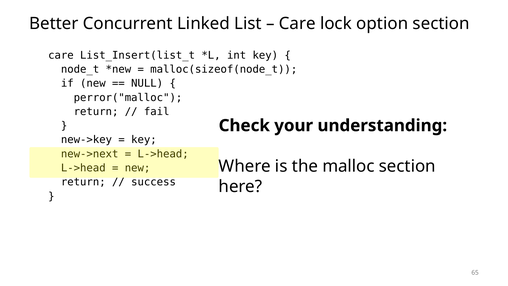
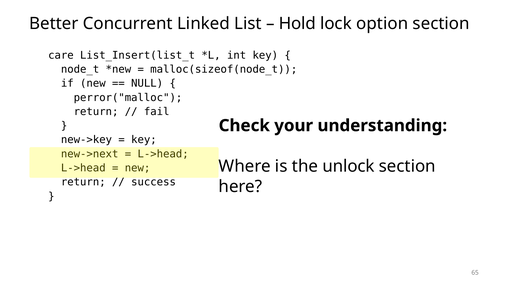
Care: Care -> Hold (297, 24)
malloc: malloc -> unlock (348, 166)
